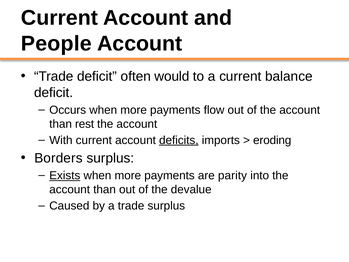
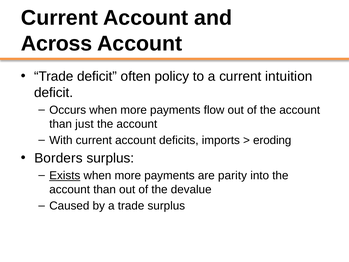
People: People -> Across (57, 43)
would: would -> policy (172, 76)
balance: balance -> intuition (289, 76)
rest: rest -> just (84, 124)
deficits underline: present -> none (179, 140)
